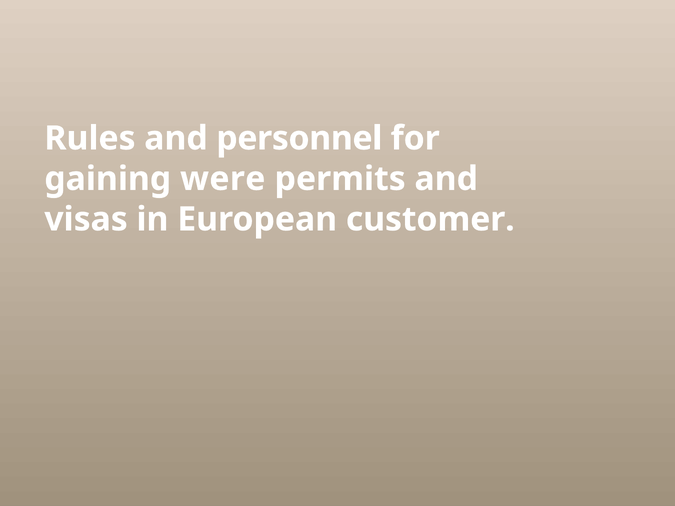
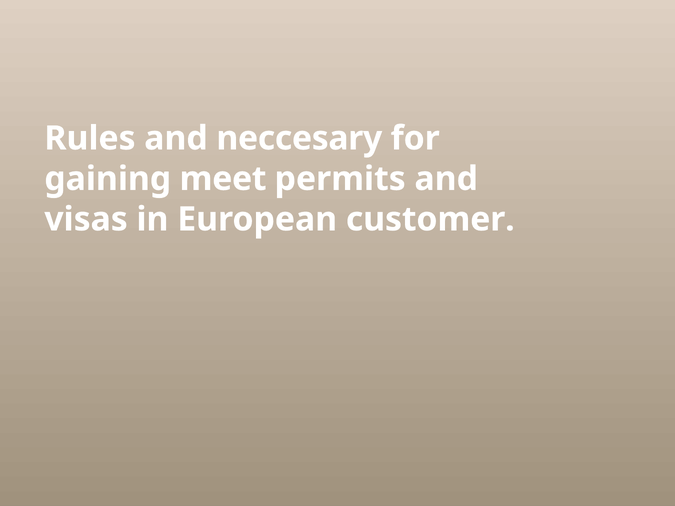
personnel: personnel -> neccesary (299, 138)
were: were -> meet (223, 179)
